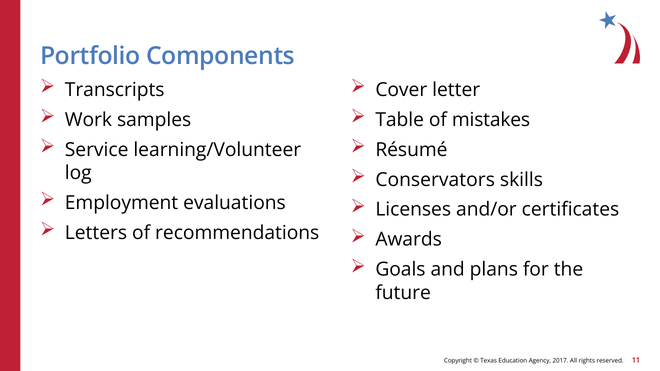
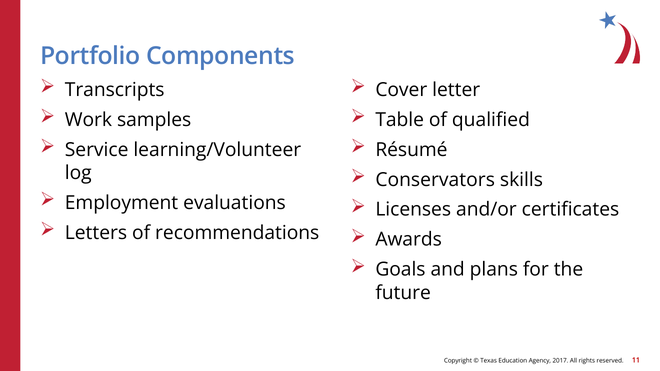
mistakes: mistakes -> qualified (491, 120)
